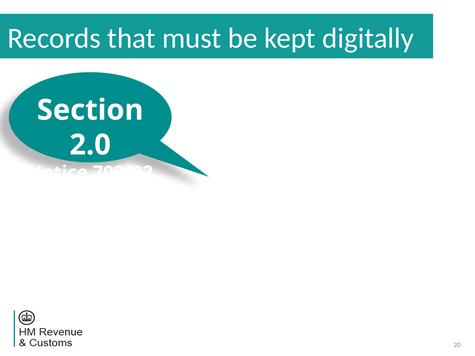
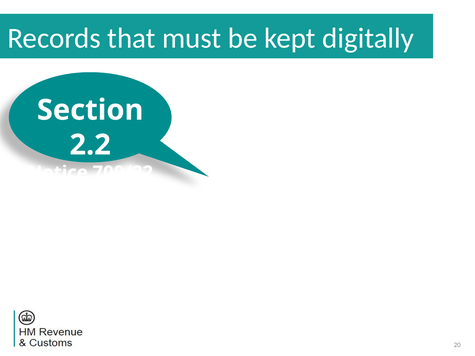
2.0: 2.0 -> 2.2 (90, 145)
